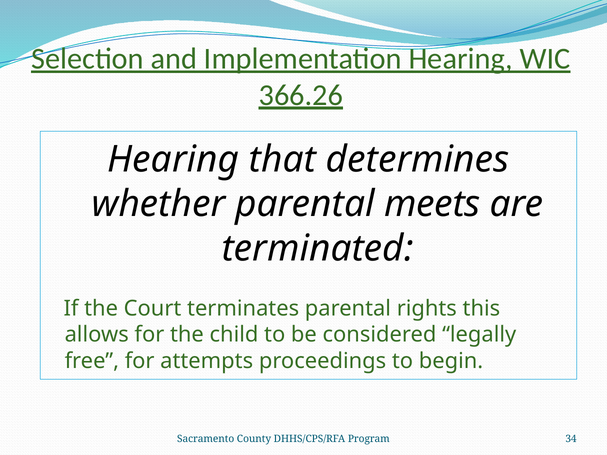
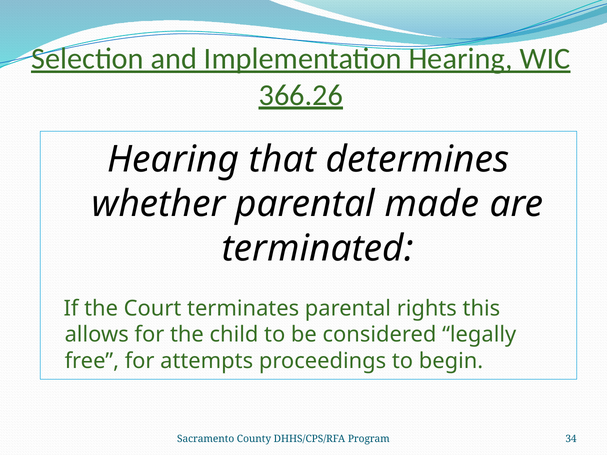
meets: meets -> made (432, 204)
